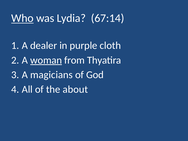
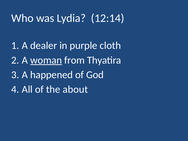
Who underline: present -> none (22, 18)
67:14: 67:14 -> 12:14 (108, 18)
magicians: magicians -> happened (52, 75)
